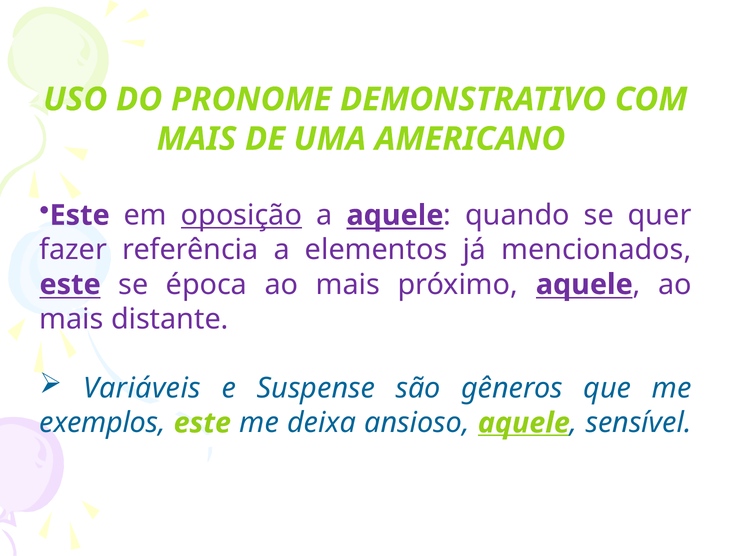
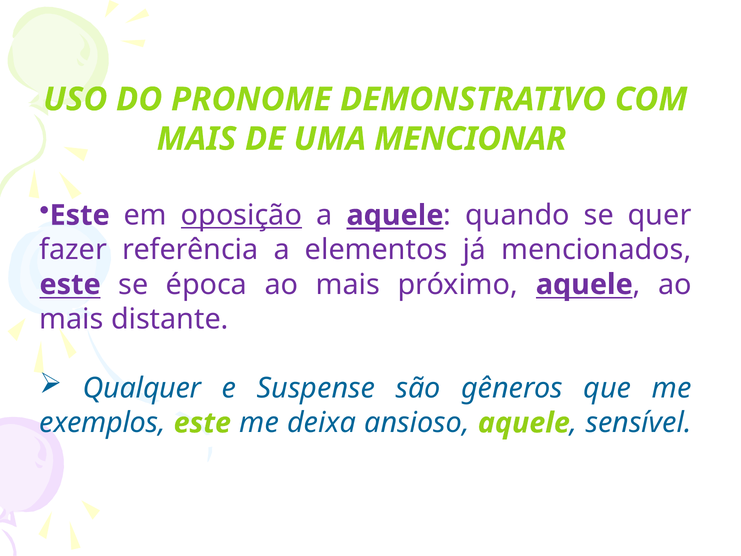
AMERICANO: AMERICANO -> MENCIONAR (470, 139)
Variáveis: Variáveis -> Qualquer (142, 388)
aquele underline: present -> none (524, 423)
